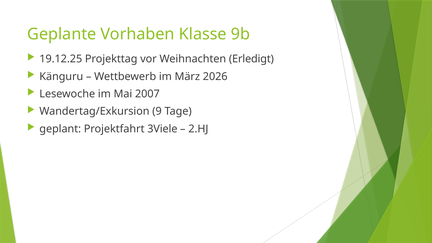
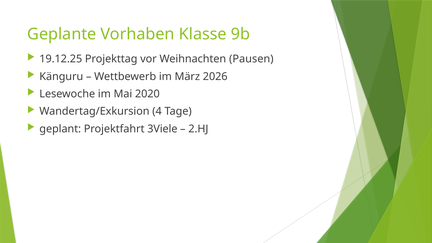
Erledigt: Erledigt -> Pausen (251, 59)
2007: 2007 -> 2020 (147, 94)
9: 9 -> 4 (157, 111)
